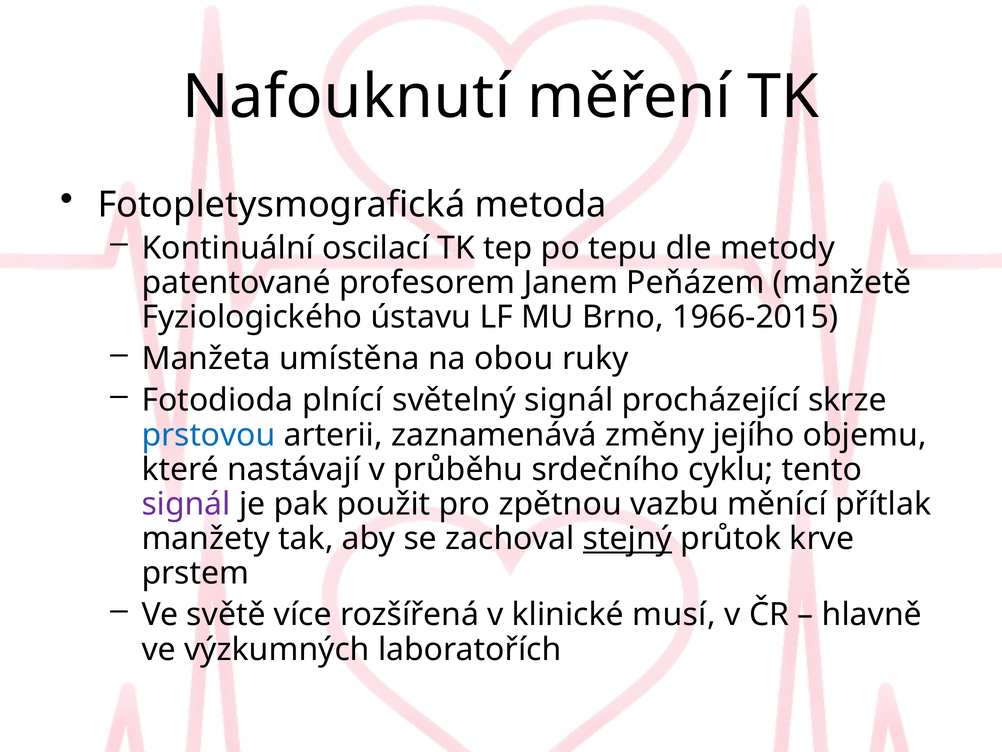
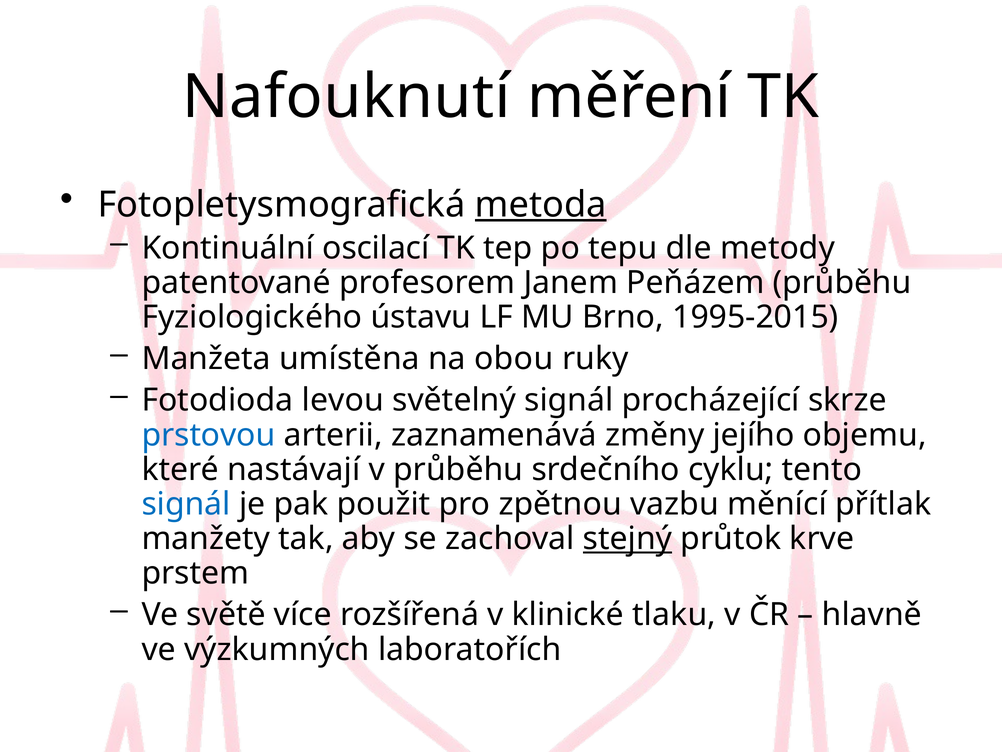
metoda underline: none -> present (541, 205)
Peňázem manžetě: manžetě -> průběhu (842, 282)
1966-2015: 1966-2015 -> 1995-2015 (755, 317)
plnící: plnící -> levou (343, 400)
signál colour: purple -> blue (186, 504)
musí: musí -> tlaku (674, 615)
